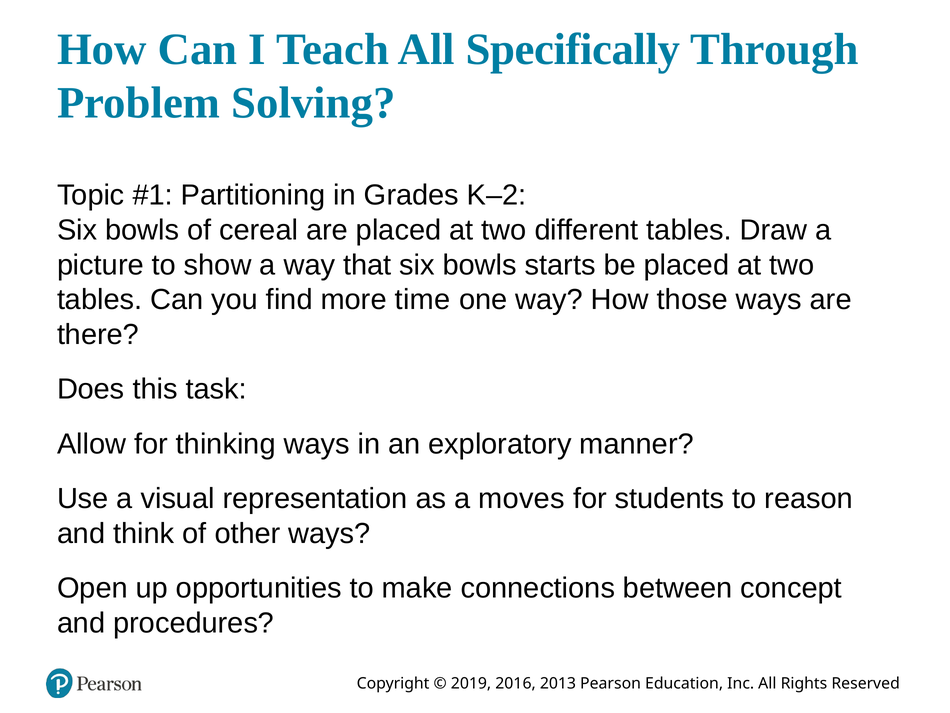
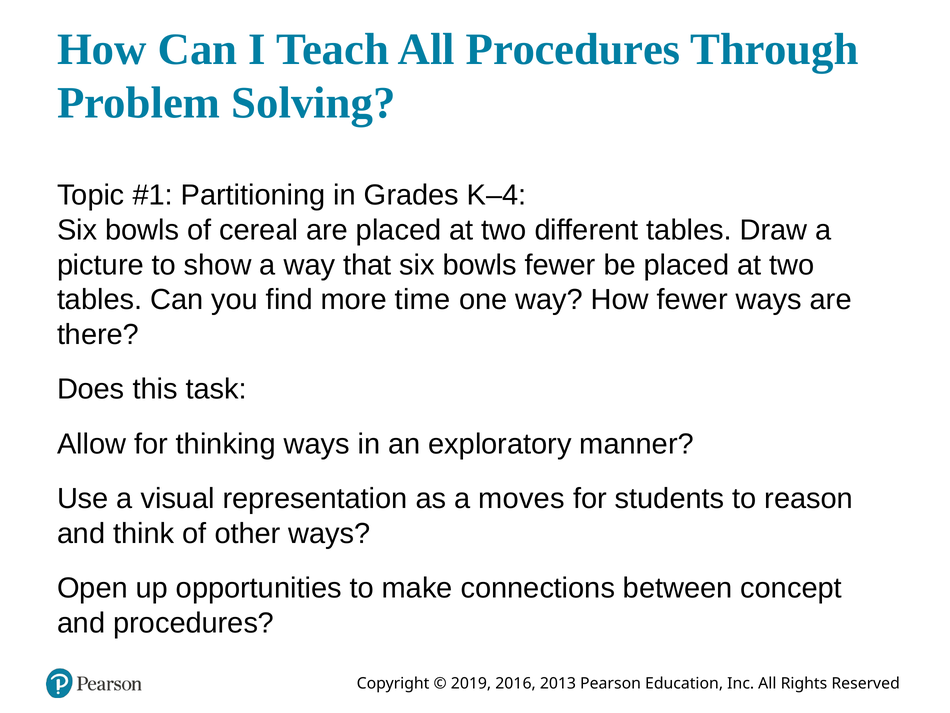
All Specifically: Specifically -> Procedures (573, 49)
K–2: K–2 -> K–4 (497, 195)
bowls starts: starts -> fewer (560, 265)
How those: those -> fewer (692, 300)
